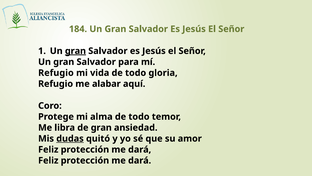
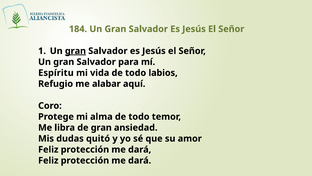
Refugio: Refugio -> Espíritu (56, 73)
gloria: gloria -> labios (163, 73)
dudas underline: present -> none (70, 138)
